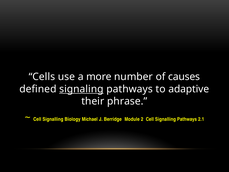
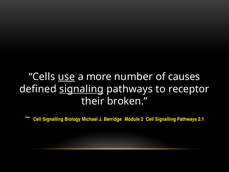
use underline: none -> present (66, 77)
adaptive: adaptive -> receptor (189, 89)
phrase: phrase -> broken (127, 101)
